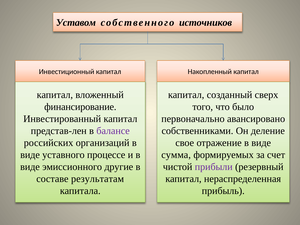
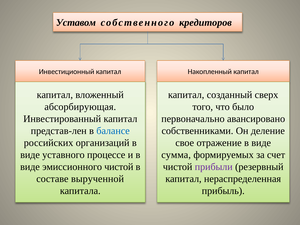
источников: источников -> кредиторов (205, 23)
финансирование: финансирование -> абсорбирующая (80, 107)
балансе colour: purple -> blue (113, 131)
эмиссионного другие: другие -> чистой (119, 167)
результатам: результатам -> вырученной (98, 179)
